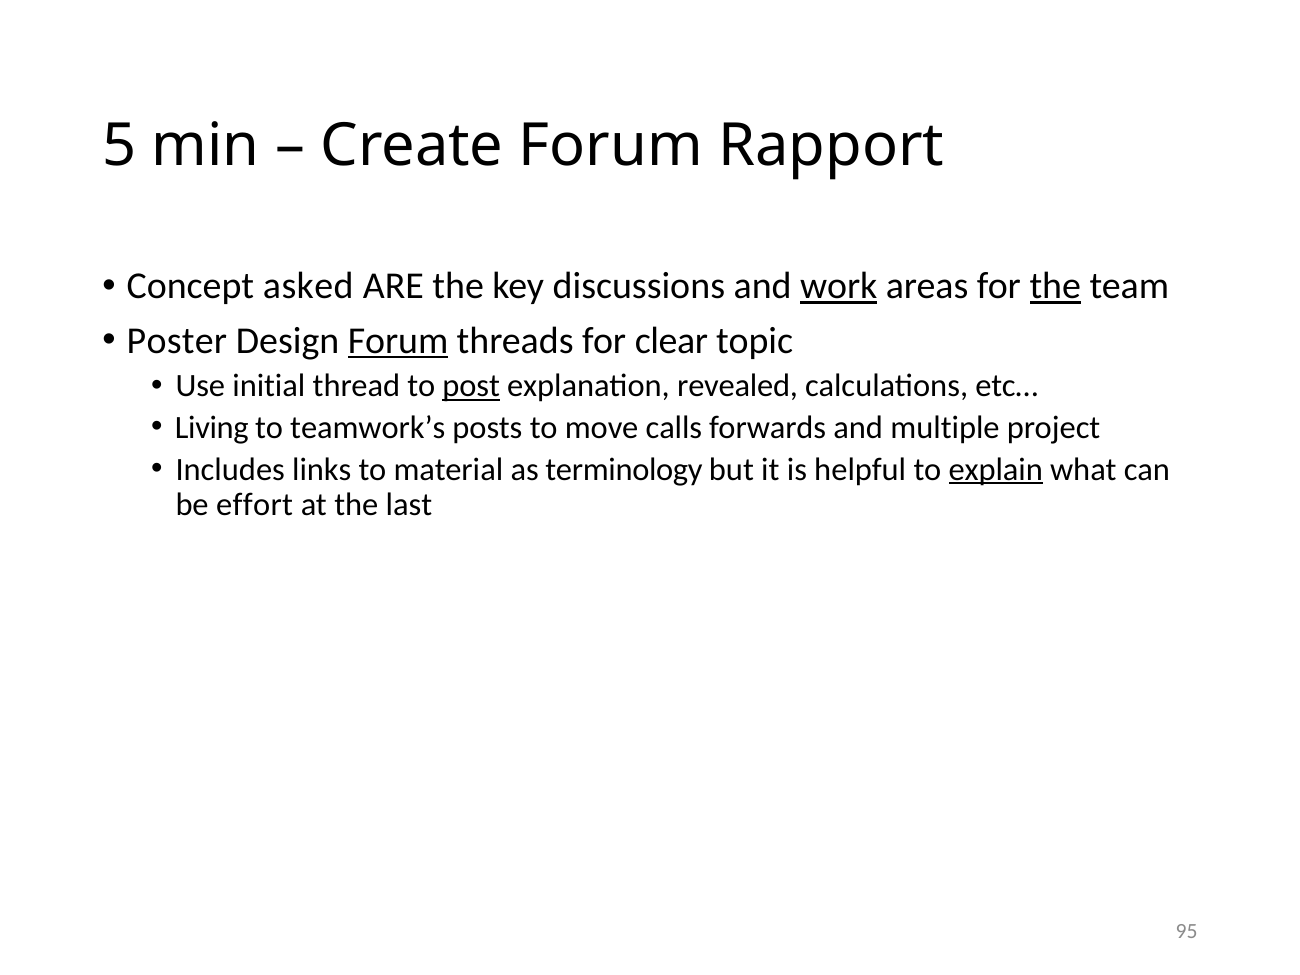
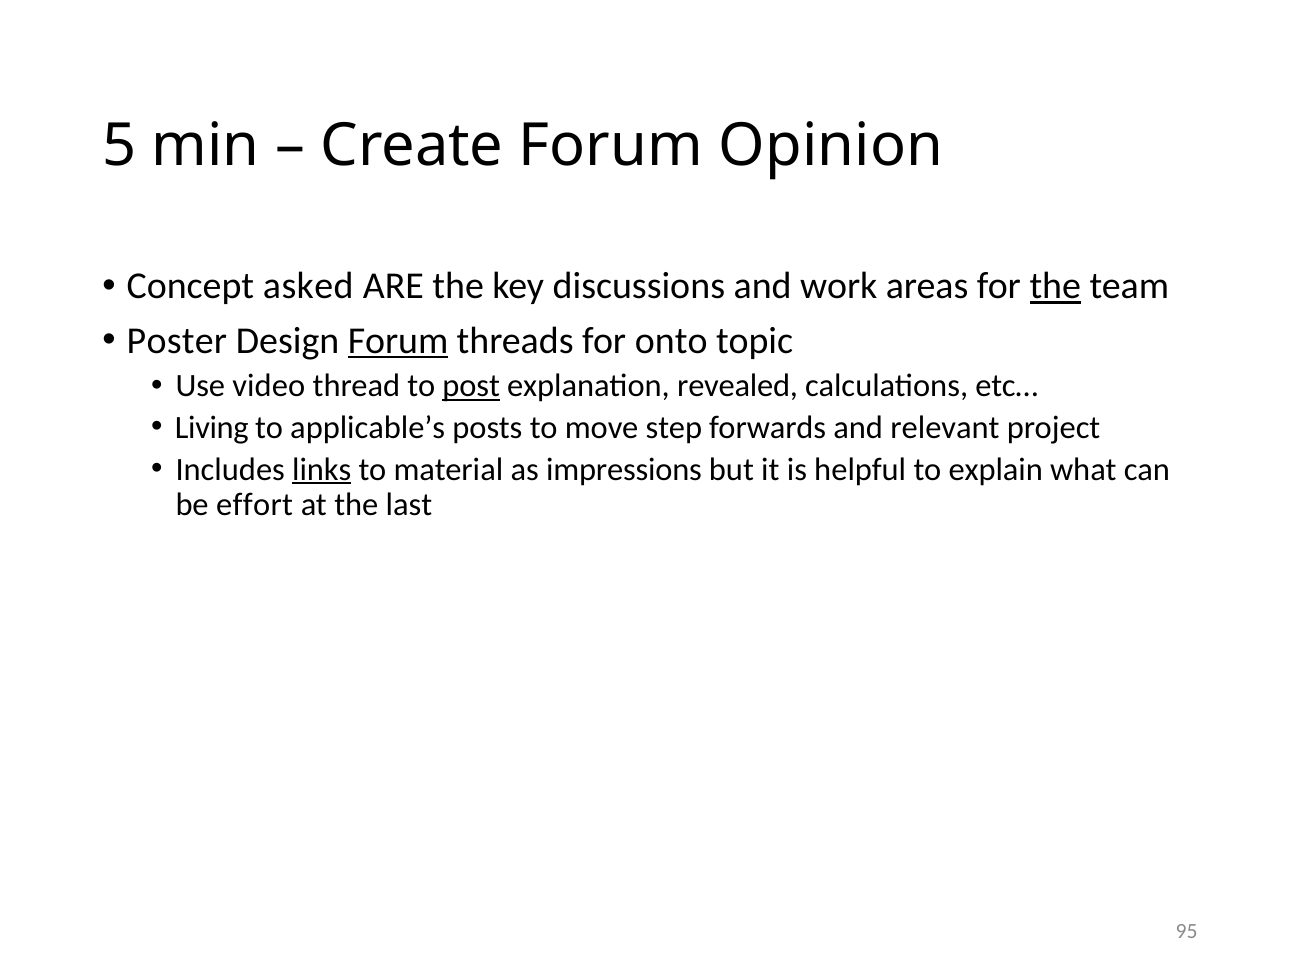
Rapport: Rapport -> Opinion (831, 146)
work underline: present -> none (839, 286)
clear: clear -> onto (671, 341)
initial: initial -> video (269, 386)
teamwork’s: teamwork’s -> applicable’s (368, 427)
calls: calls -> step (674, 427)
multiple: multiple -> relevant (945, 427)
links underline: none -> present (322, 469)
terminology: terminology -> impressions (624, 469)
explain underline: present -> none (996, 469)
